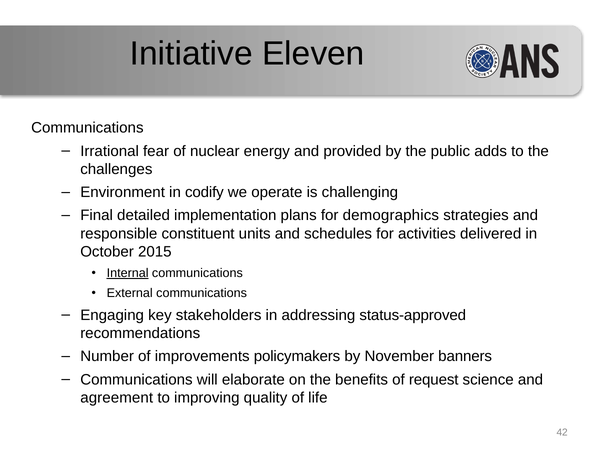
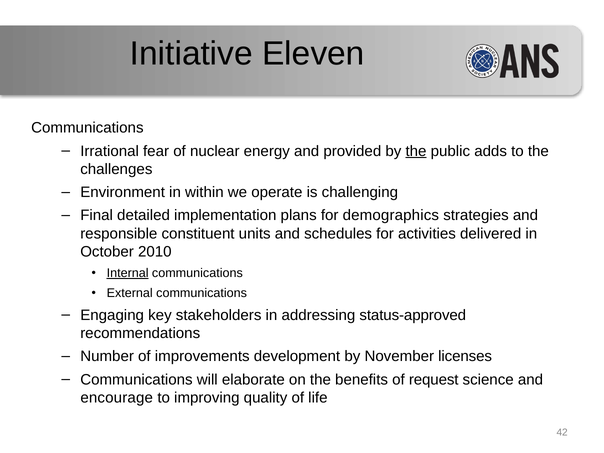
the underline: none -> present (416, 151)
codify: codify -> within (204, 192)
2015: 2015 -> 2010 (155, 252)
policymakers: policymakers -> development (297, 356)
banners: banners -> licenses (465, 356)
agreement: agreement -> encourage (117, 398)
